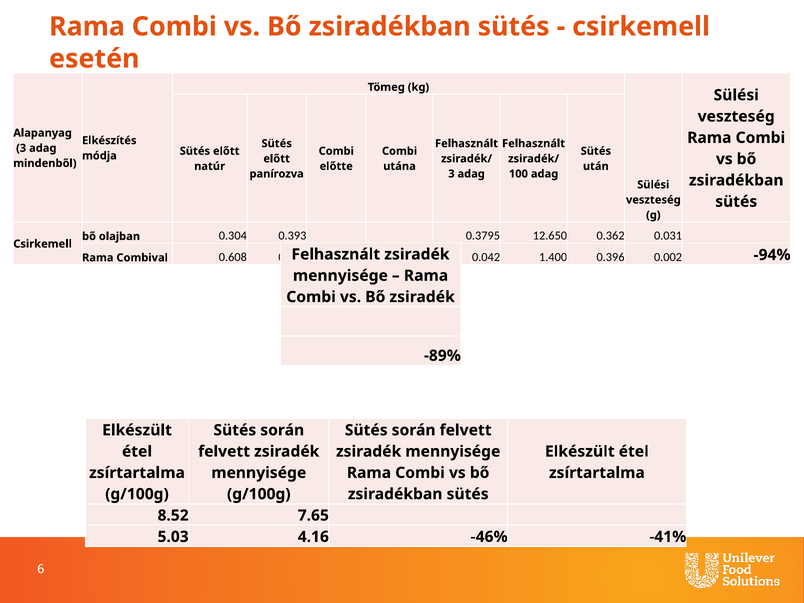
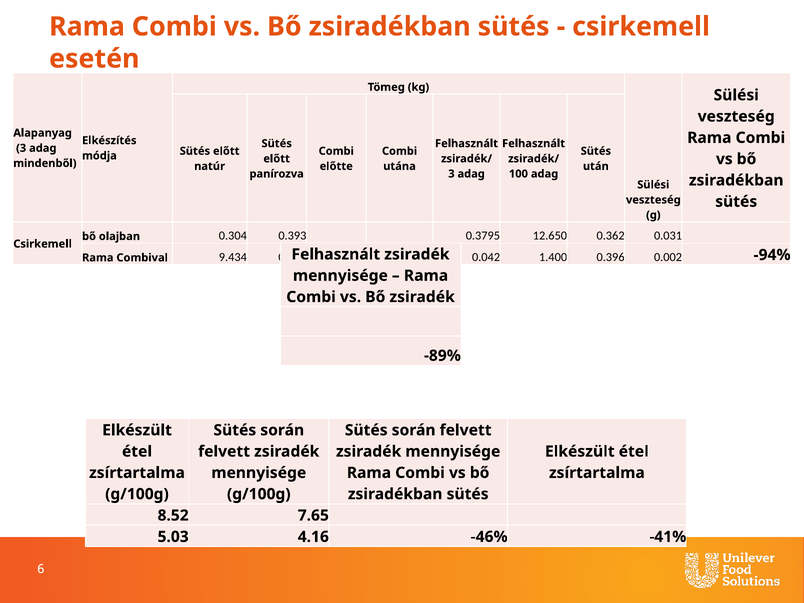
0.608: 0.608 -> 9.434 (233, 257)
